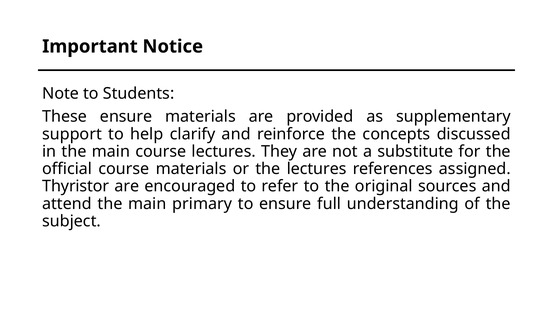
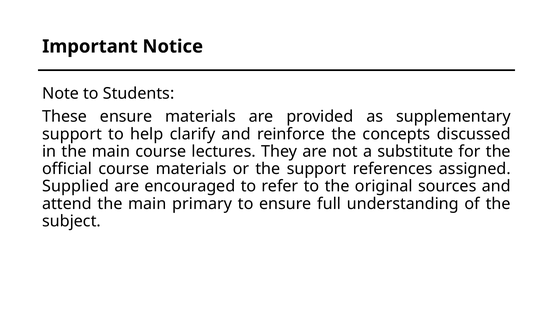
the lectures: lectures -> support (317, 169)
Thyristor: Thyristor -> Supplied (76, 186)
